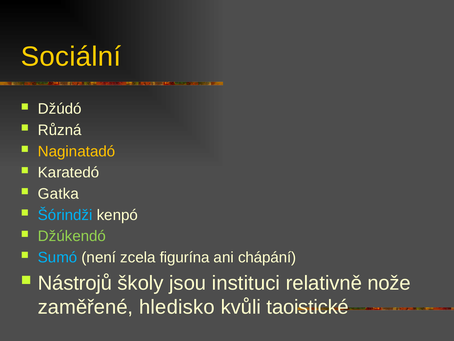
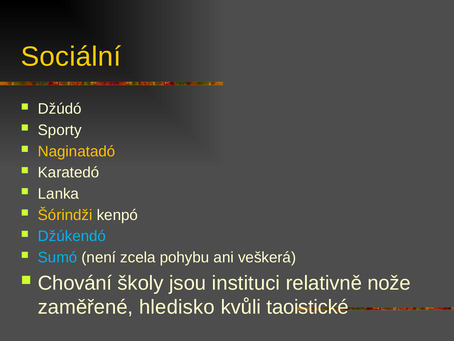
Různá: Různá -> Sporty (60, 130)
Gatka: Gatka -> Lanka (58, 194)
Šórindži colour: light blue -> yellow (65, 215)
Džúkendó colour: light green -> light blue (72, 236)
figurína: figurína -> pohybu (185, 257)
chápání: chápání -> veškerá (267, 257)
Nástrojů: Nástrojů -> Chování (75, 283)
